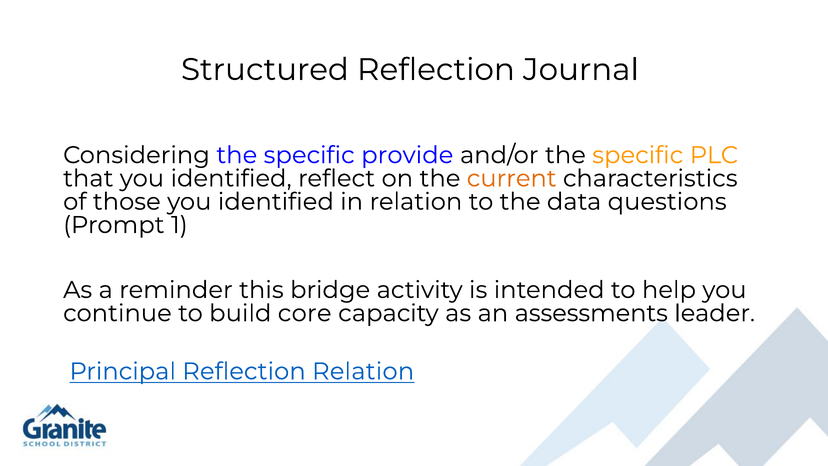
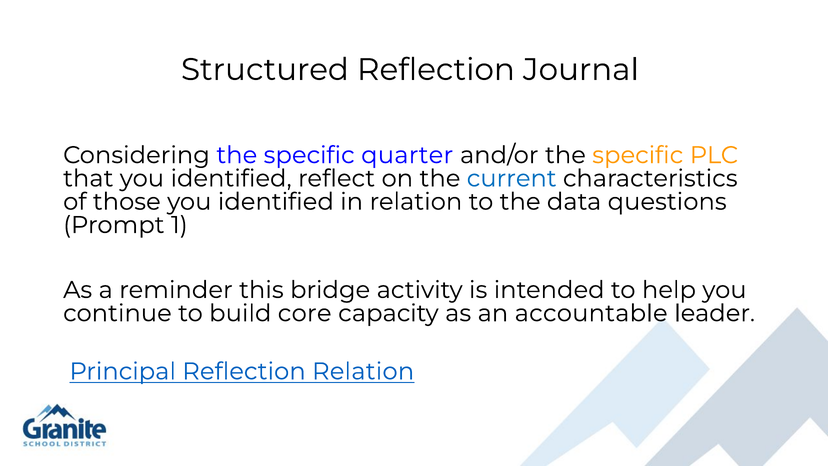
provide: provide -> quarter (407, 155)
current colour: orange -> blue (512, 178)
assessments: assessments -> accountable (591, 313)
